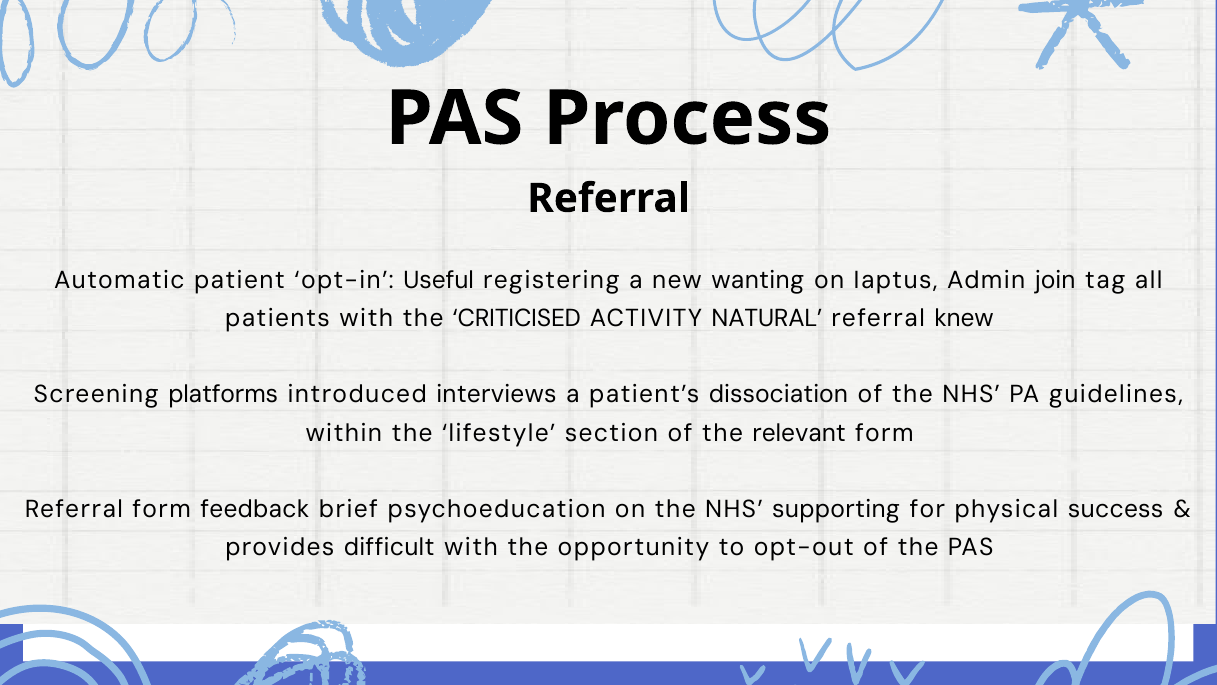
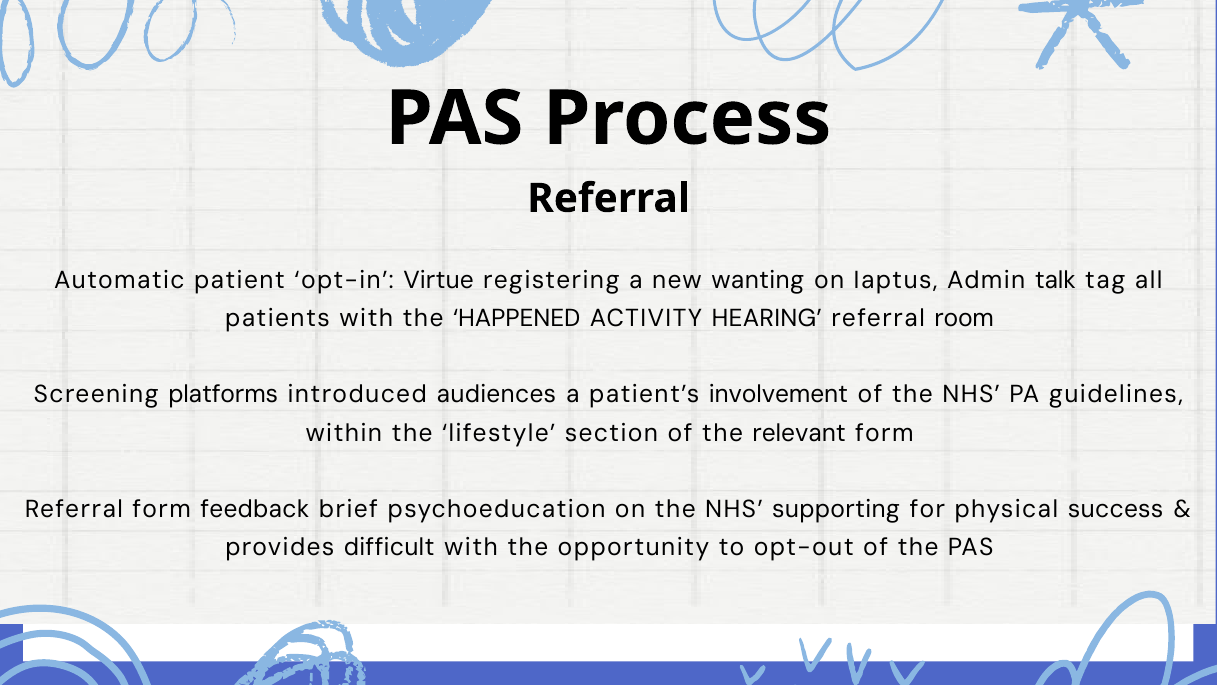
Useful: Useful -> Virtue (439, 280)
join: join -> talk (1055, 280)
CRITICISED: CRITICISED -> HAPPENED (517, 318)
NATURAL: NATURAL -> HEARING (767, 318)
knew: knew -> room (964, 318)
interviews: interviews -> audiences (496, 394)
dissociation: dissociation -> involvement (779, 394)
